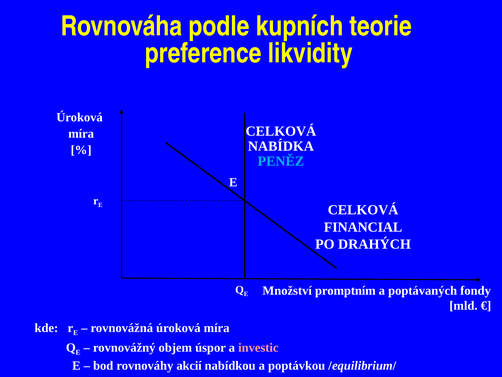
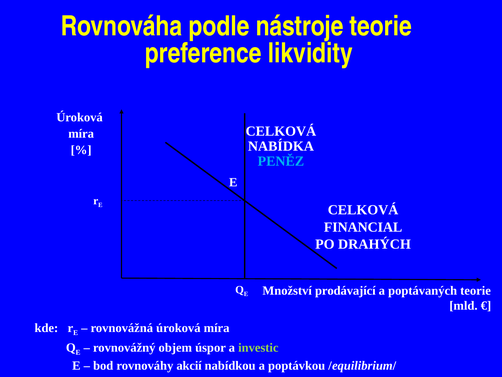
kupních: kupních -> nástroje (300, 26)
promptním: promptním -> prodávající (345, 290)
poptávaných fondy: fondy -> teorie (476, 290)
investic colour: pink -> light green (258, 347)
